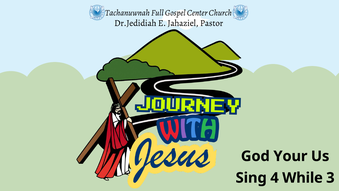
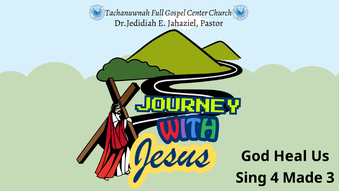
Your: Your -> Heal (290, 156)
While: While -> Made (302, 178)
